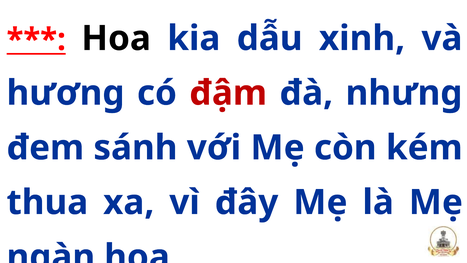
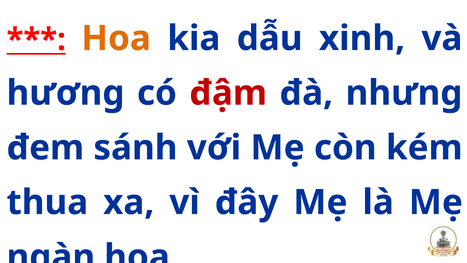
Hoa colour: black -> orange (116, 38)
